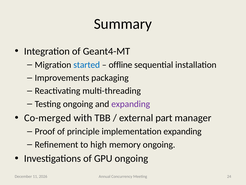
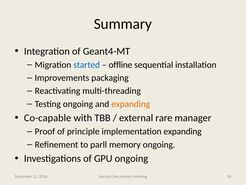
expanding colour: purple -> orange (131, 104)
Co-merged: Co-merged -> Co-capable (48, 118)
part: part -> rare (164, 118)
high: high -> parll (99, 144)
